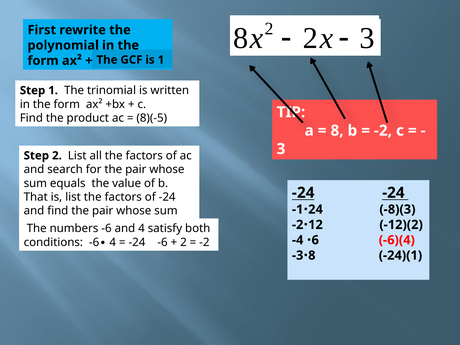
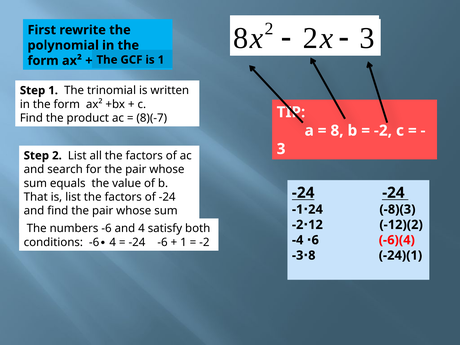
8)(-5: 8)(-5 -> 8)(-7 (152, 118)
2: 2 -> 1 (183, 242)
